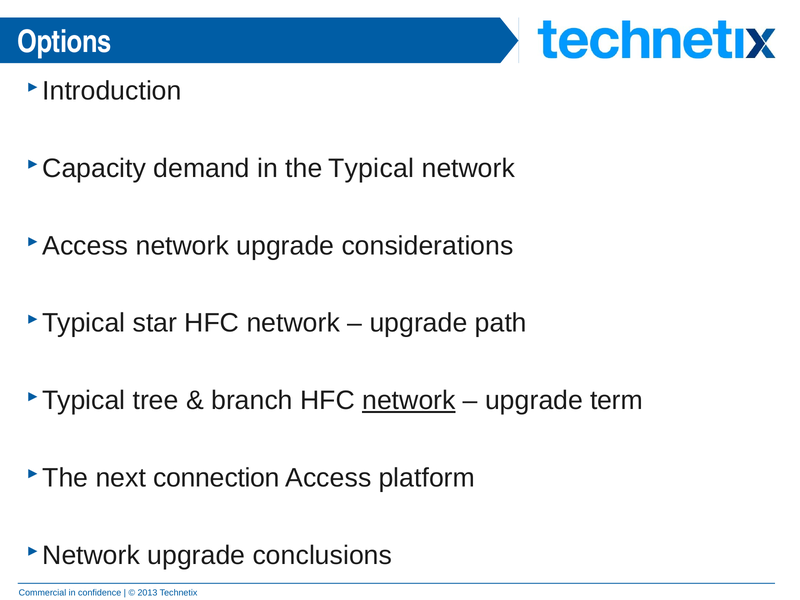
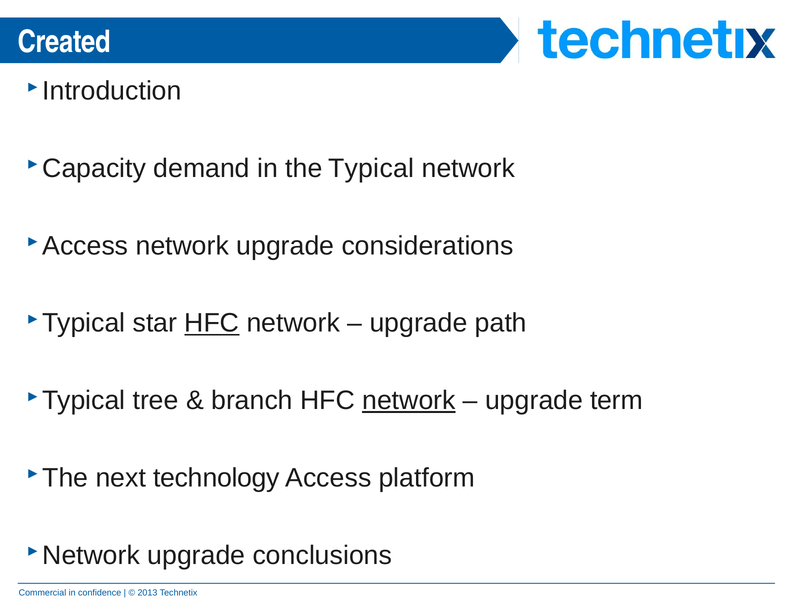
Options: Options -> Created (64, 42)
HFC underline: none -> present (212, 323)
connection: connection -> technology (217, 478)
